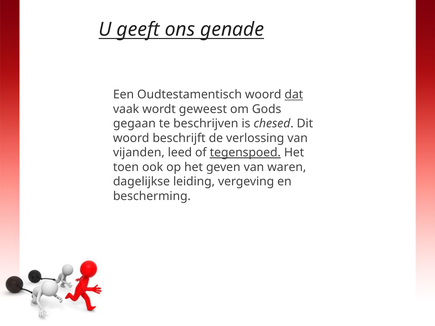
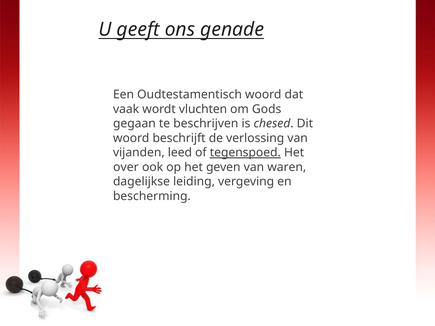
dat underline: present -> none (294, 95)
geweest: geweest -> vluchten (203, 109)
toen: toen -> over (126, 167)
